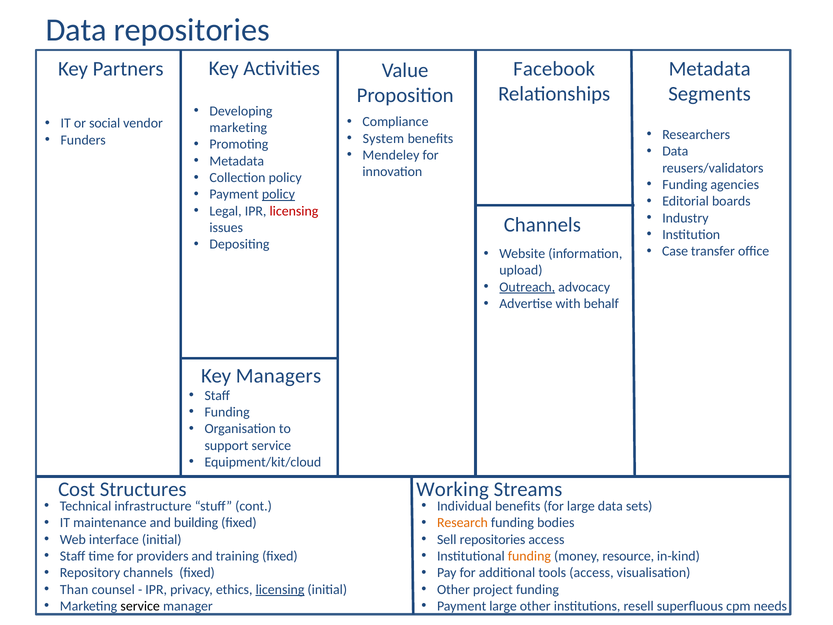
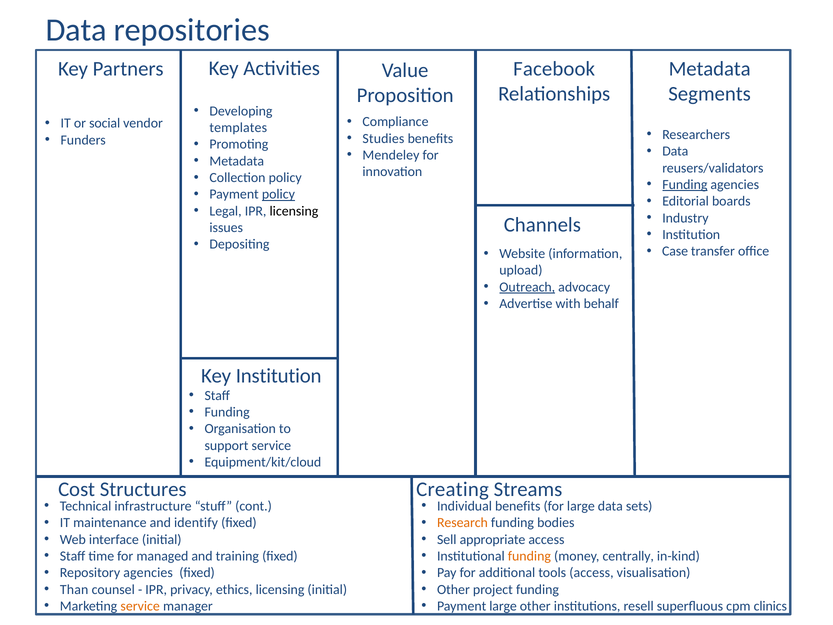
marketing: marketing -> templates (238, 128)
System: System -> Studies (383, 138)
Funding underline: none -> present (685, 185)
licensing colour: red -> black (294, 211)
Key Managers: Managers -> Institution (279, 376)
Working: Working -> Creating (453, 489)
building: building -> identify (196, 523)
Sell repositories: repositories -> appropriate (493, 539)
providers: providers -> managed (162, 556)
resource: resource -> centrally (628, 556)
Repository channels: channels -> agencies (148, 573)
licensing underline: present -> none (280, 589)
service colour: black -> orange (140, 606)
needs: needs -> clinics (770, 606)
